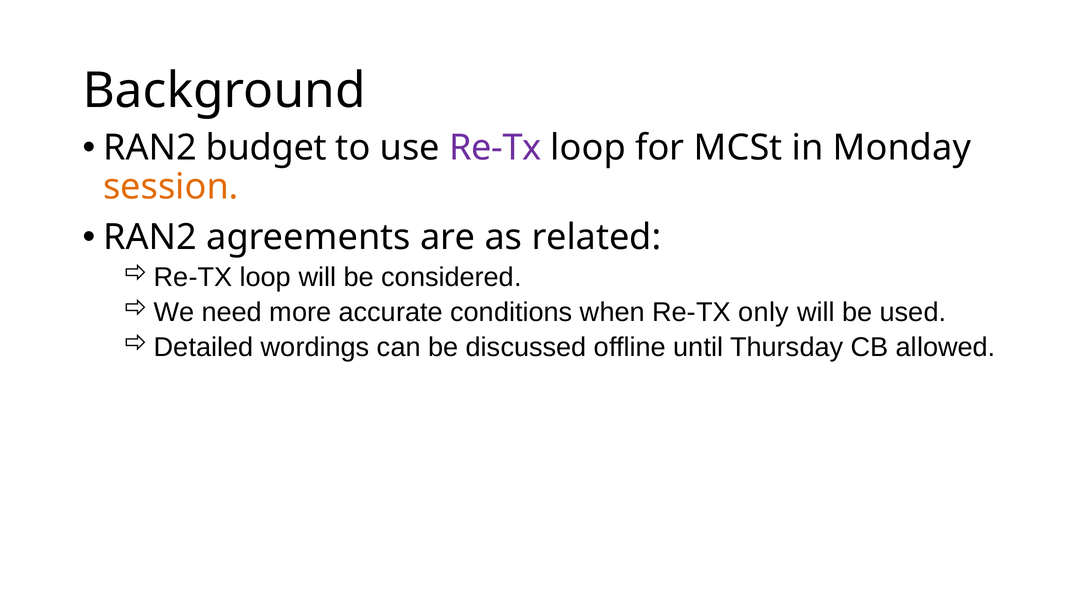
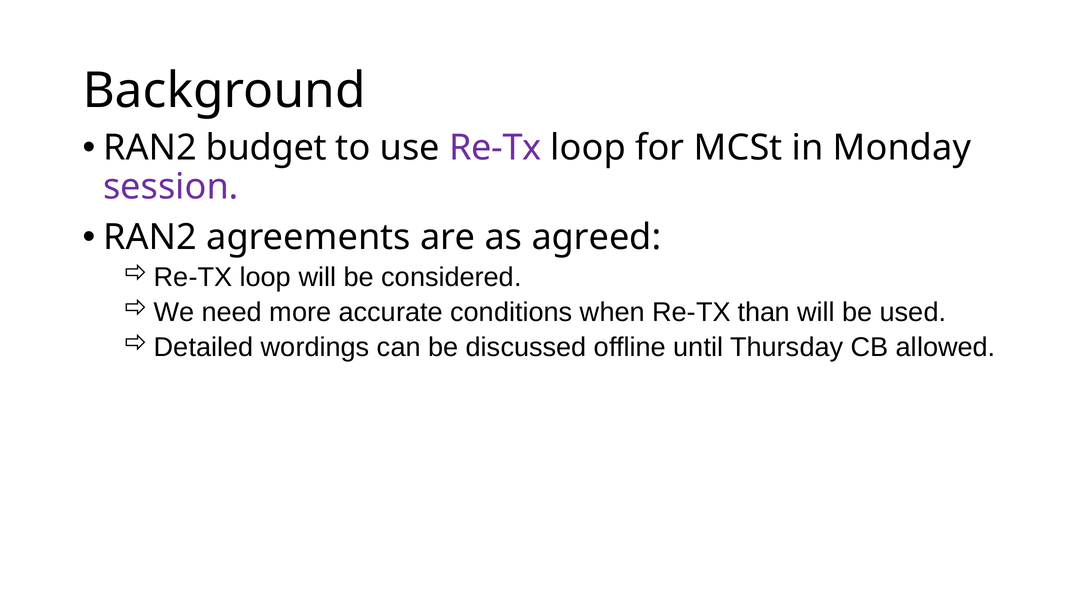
session colour: orange -> purple (171, 187)
related: related -> agreed (596, 238)
only: only -> than (764, 312)
